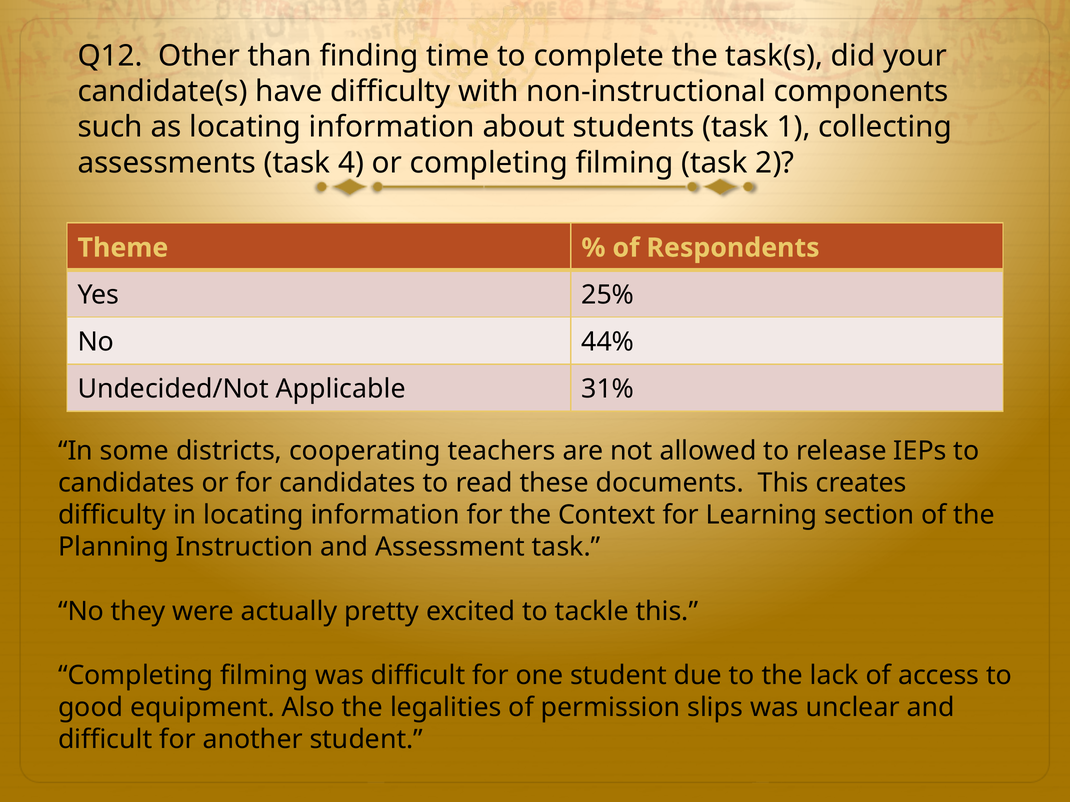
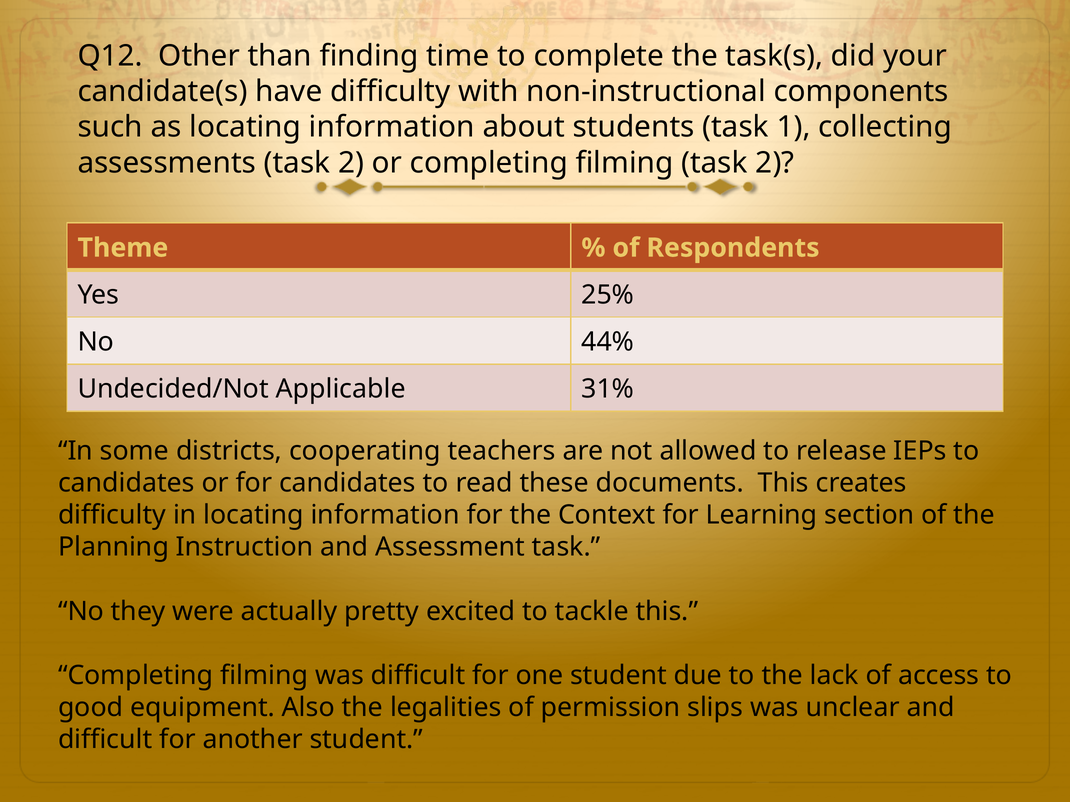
assessments task 4: 4 -> 2 (351, 163)
